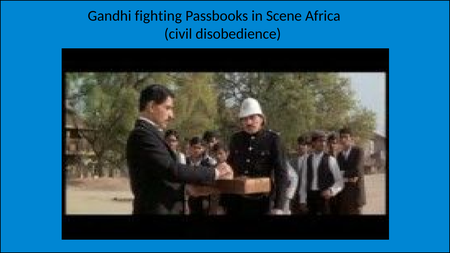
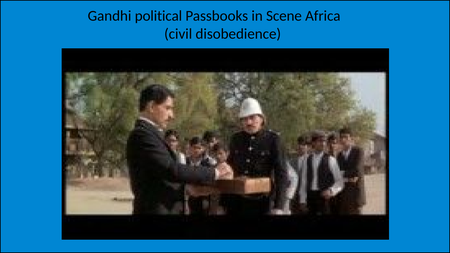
fighting: fighting -> political (158, 16)
